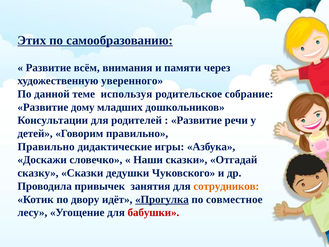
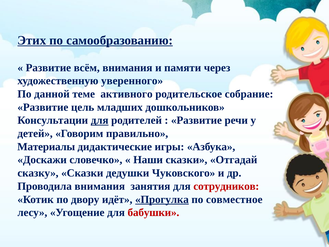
используя: используя -> активного (126, 94)
дому: дому -> цель (83, 107)
для underline: none -> present (100, 120)
Правильно: Правильно -> Материалы (46, 147)
Проводила привычек: привычек -> внимания (100, 186)
сотрудников colour: orange -> red (226, 186)
